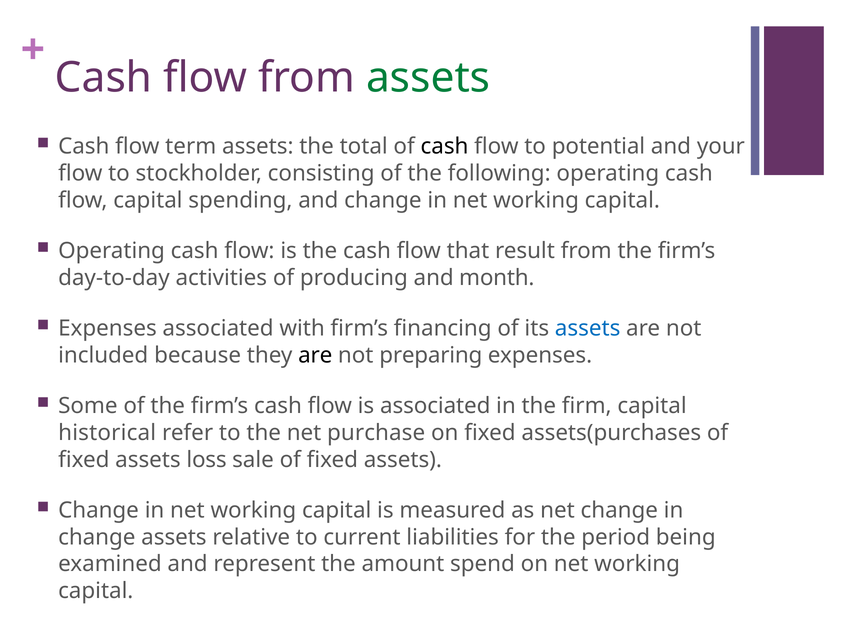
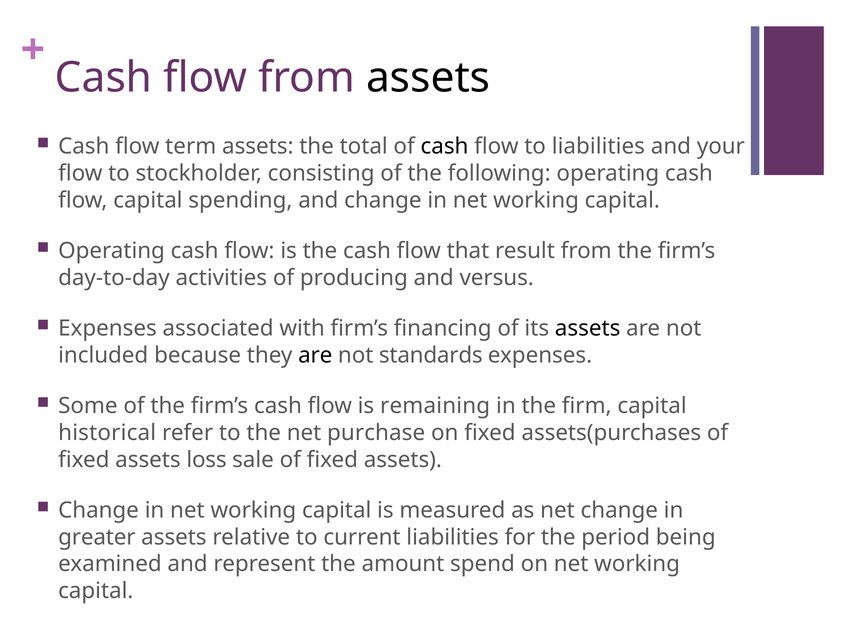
assets colour: green -> black (428, 78)
to potential: potential -> liabilities (598, 146)
month: month -> versus (497, 278)
assets colour: blue -> black (588, 328)
preparing: preparing -> standards (431, 355)
is associated: associated -> remaining (435, 406)
change: change -> greater (97, 537)
